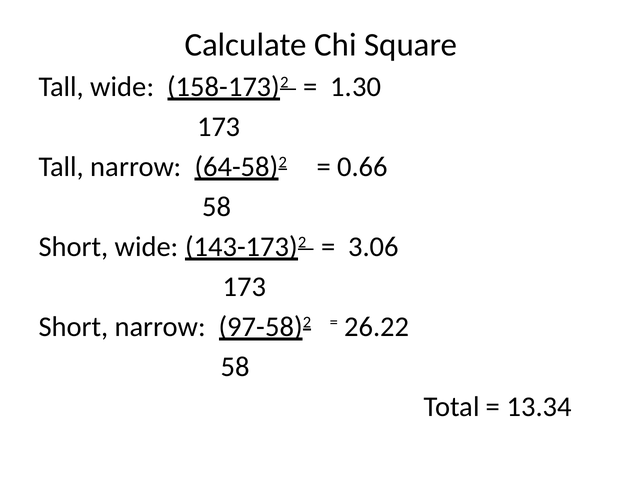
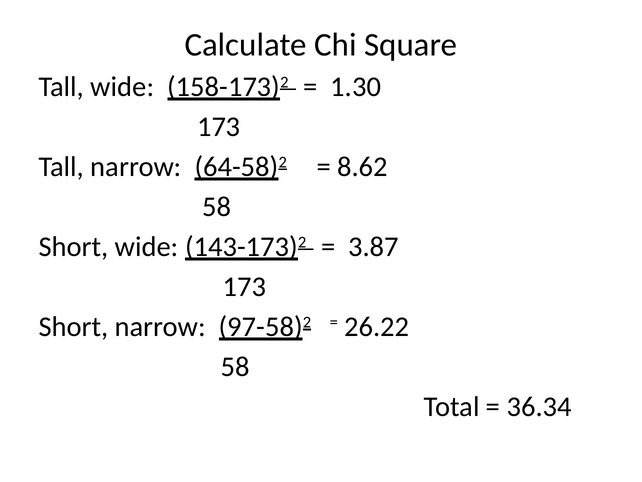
0.66: 0.66 -> 8.62 (362, 167)
3.06: 3.06 -> 3.87 (373, 246)
13.34: 13.34 -> 36.34 (539, 406)
